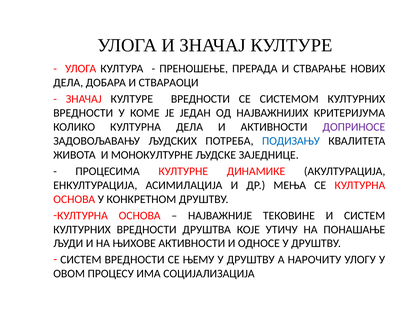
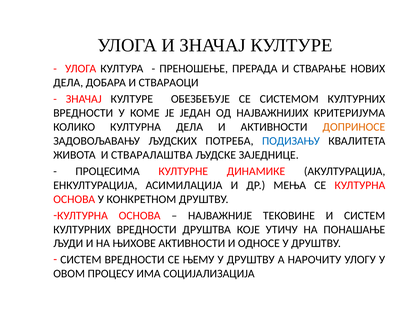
КУЛТУРЕ ВРЕДНОСТИ: ВРЕДНОСТИ -> ОБЕЗБЕЂУЈЕ (200, 99)
ДОПРИНОСЕ colour: purple -> orange (354, 127)
МОНОКУЛТУРНЕ: МОНОКУЛТУРНЕ -> СТВАРАЛАШТВА (152, 155)
